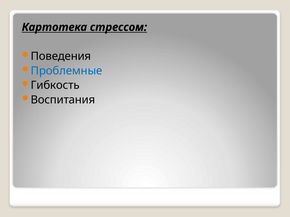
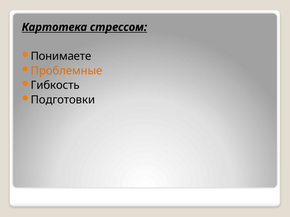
Поведения: Поведения -> Понимаете (61, 56)
Проблемные colour: blue -> orange (67, 71)
Воспитания: Воспитания -> Подготовки (63, 100)
